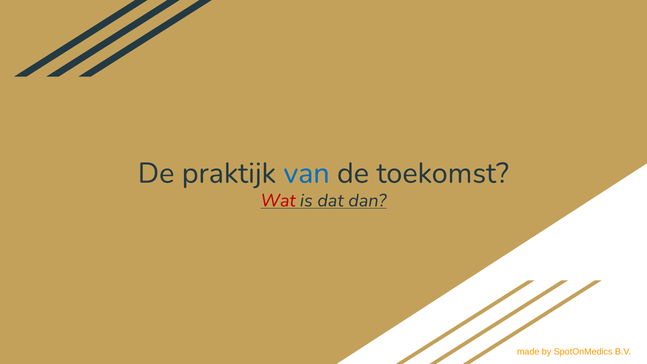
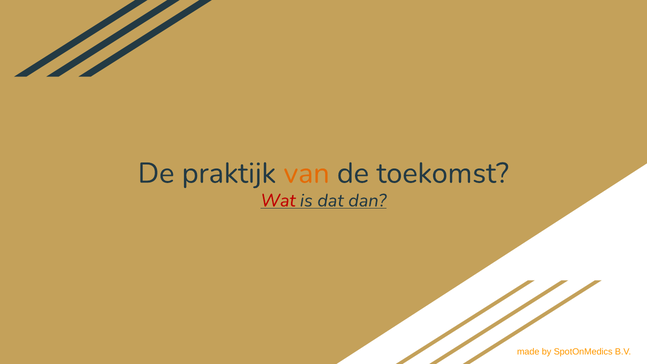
van colour: blue -> orange (307, 173)
